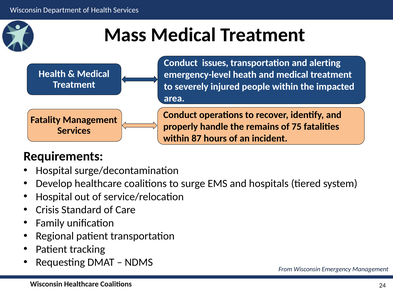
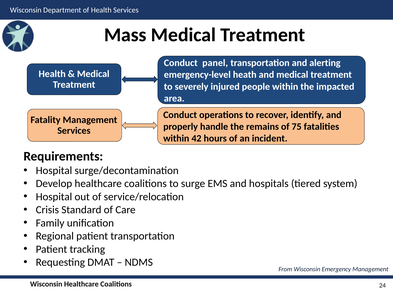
issues: issues -> panel (215, 63)
87: 87 -> 42 (196, 138)
